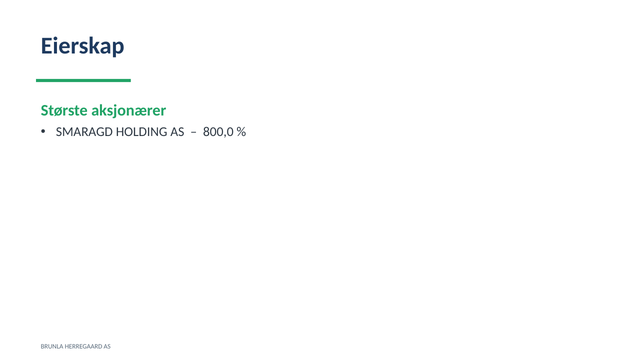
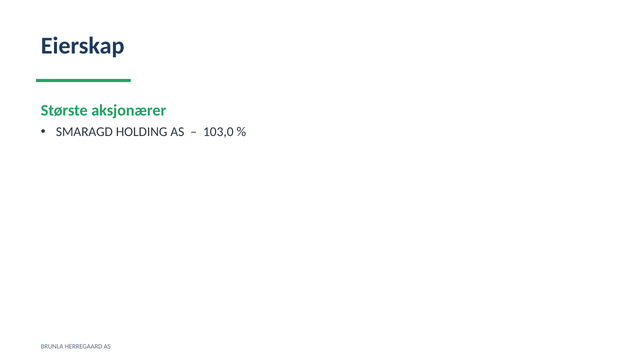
800,0: 800,0 -> 103,0 (218, 132)
